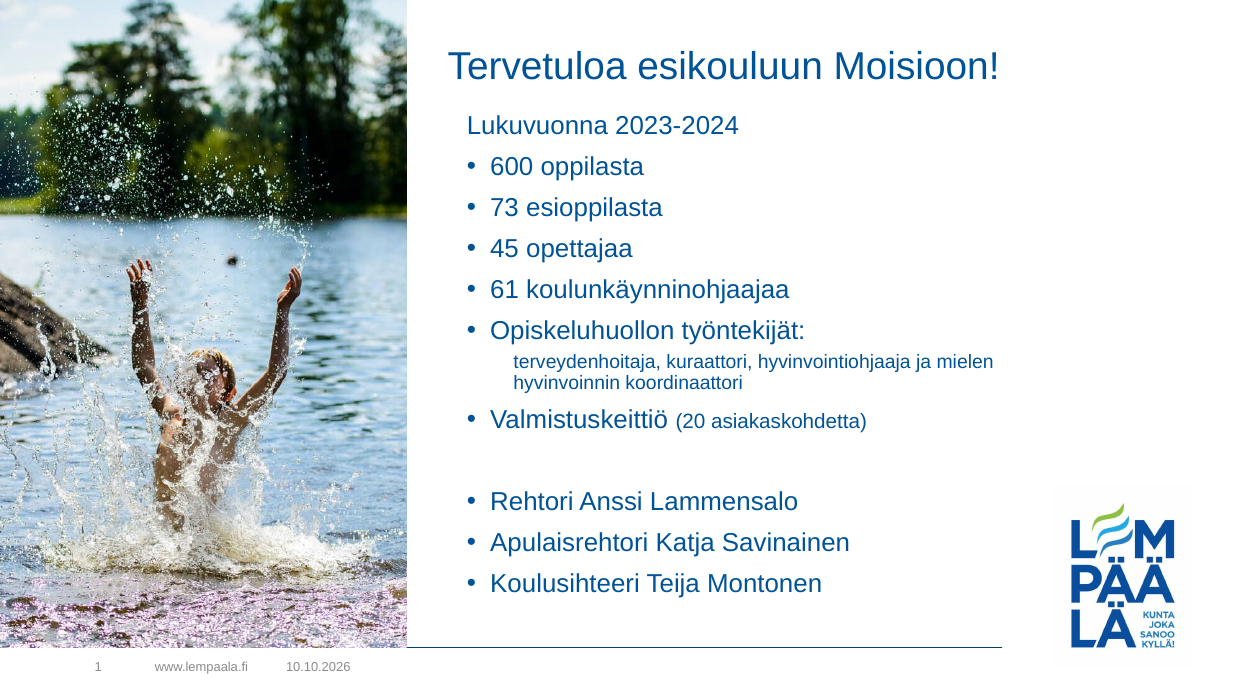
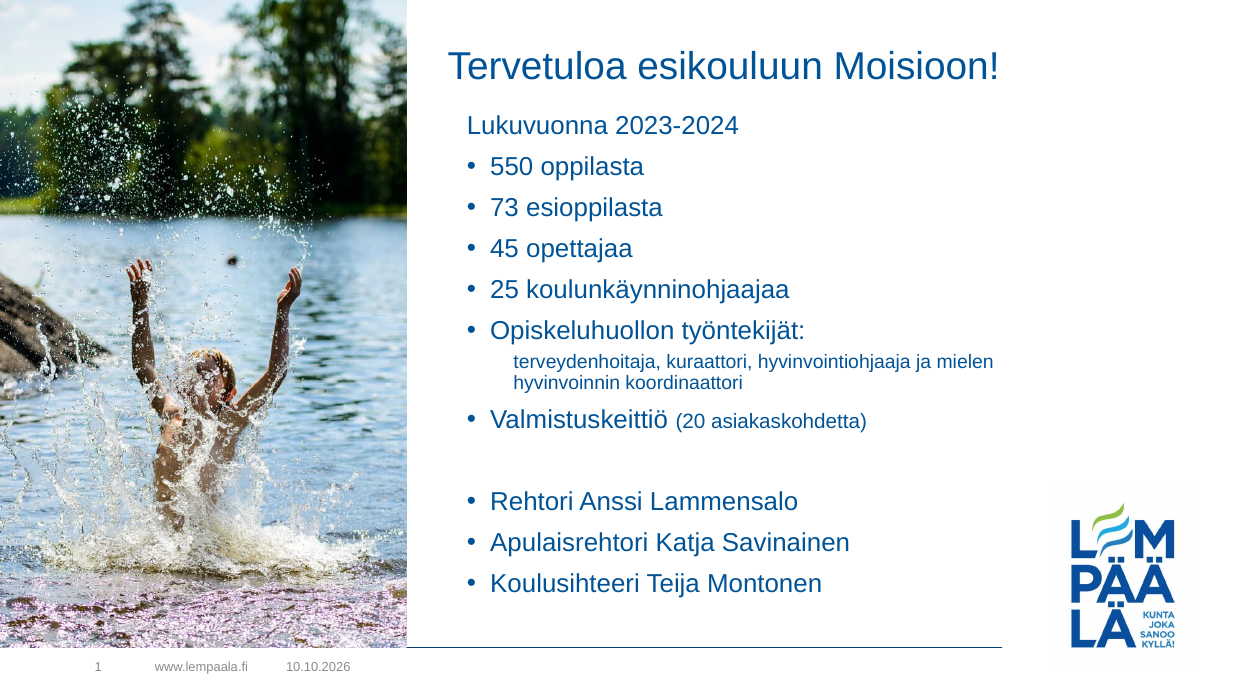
600: 600 -> 550 (512, 167)
61: 61 -> 25 (505, 290)
